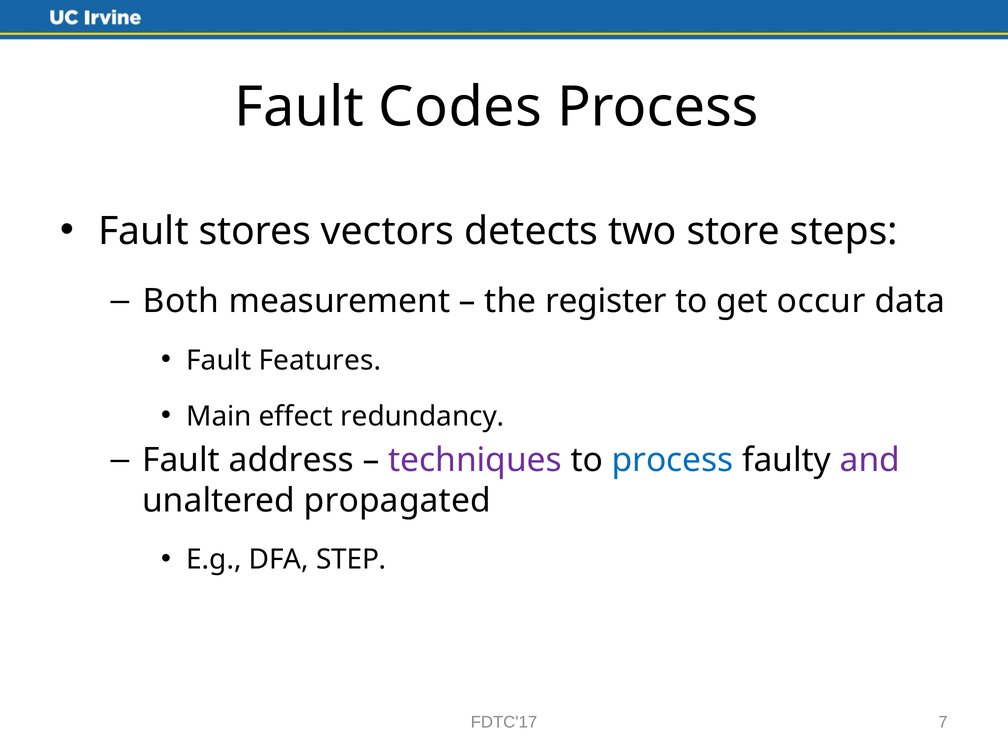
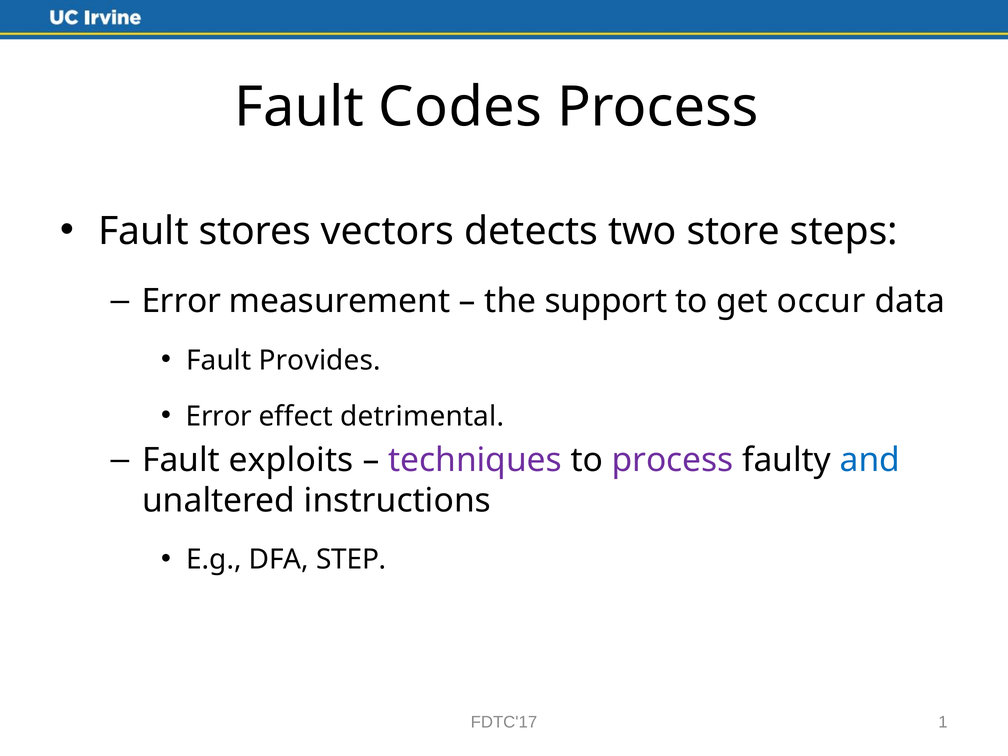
Both: Both -> Error (181, 301)
register: register -> support (606, 301)
Features: Features -> Provides (320, 360)
Main: Main -> Error (219, 416)
redundancy: redundancy -> detrimental (422, 416)
address: address -> exploits (291, 460)
process colour: blue -> purple (673, 460)
and colour: purple -> blue (870, 460)
propagated: propagated -> instructions (397, 501)
7: 7 -> 1 (943, 722)
